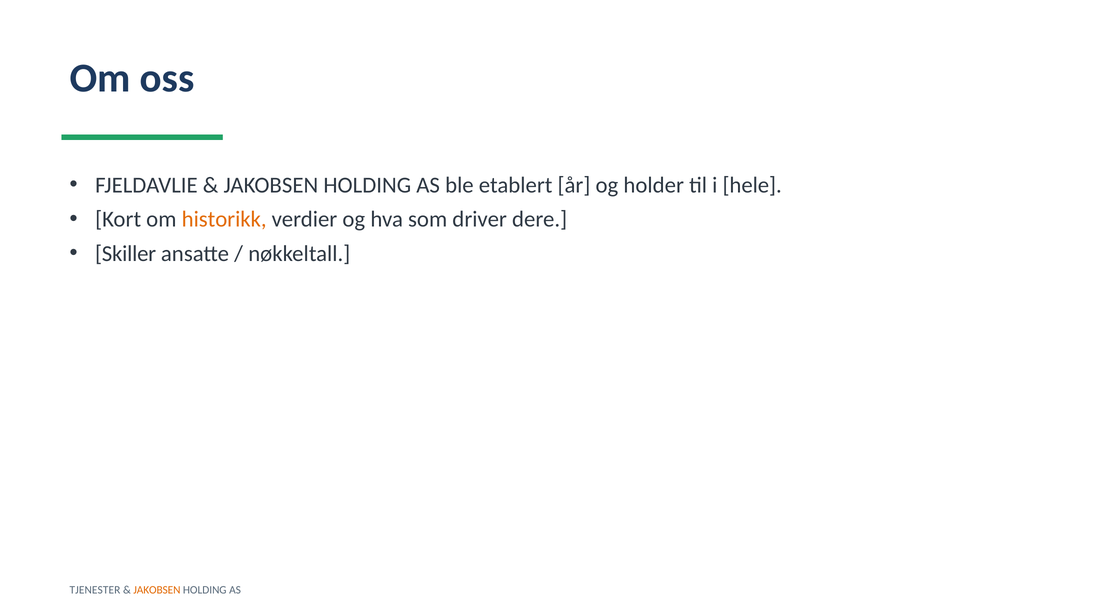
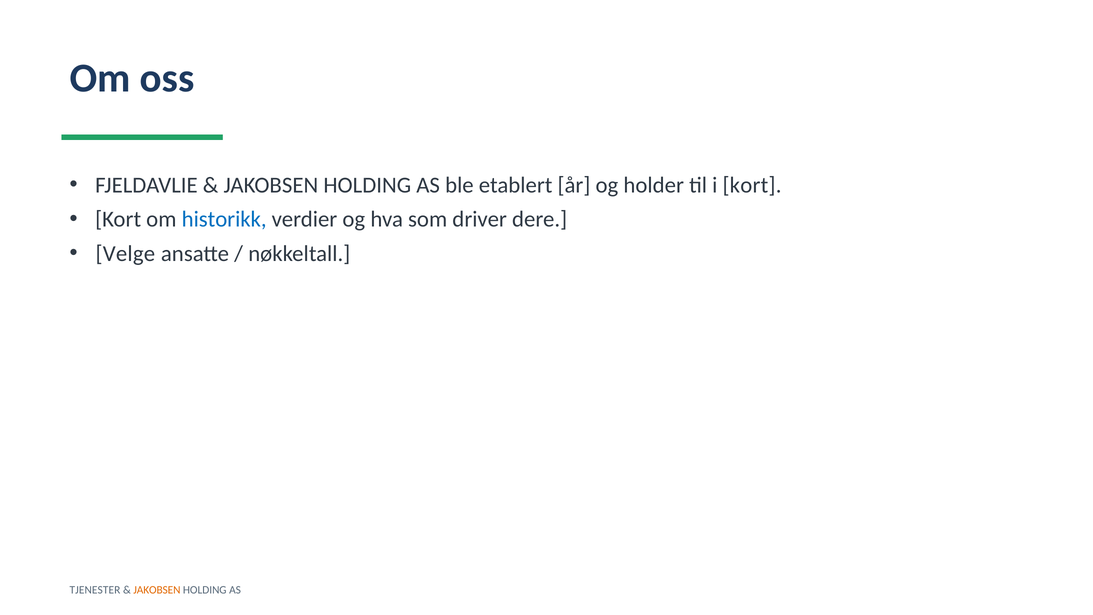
i hele: hele -> kort (752, 185)
historikk colour: orange -> blue (224, 219)
Skiller: Skiller -> Velge (125, 253)
